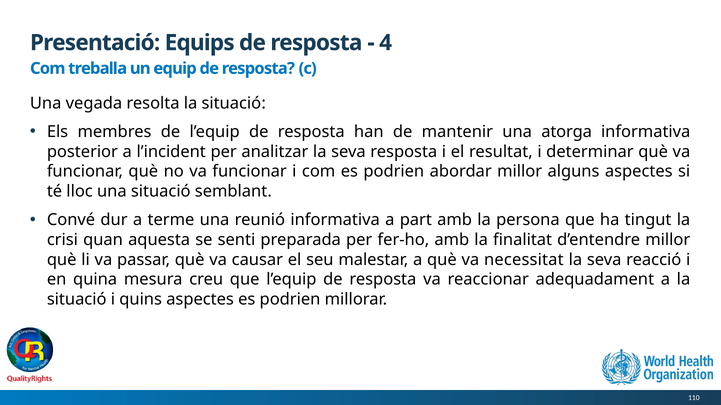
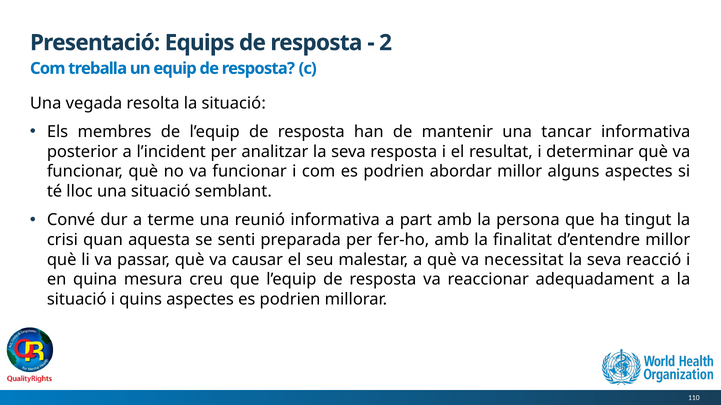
4: 4 -> 2 (386, 43)
atorga: atorga -> tancar (566, 132)
